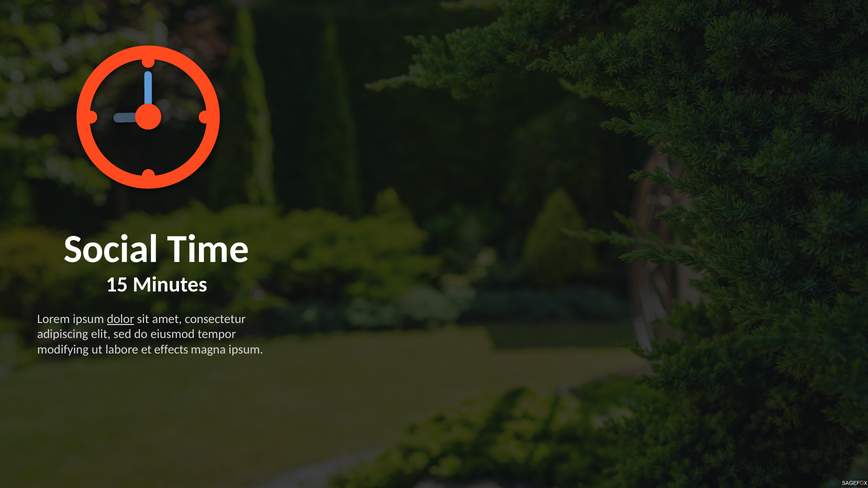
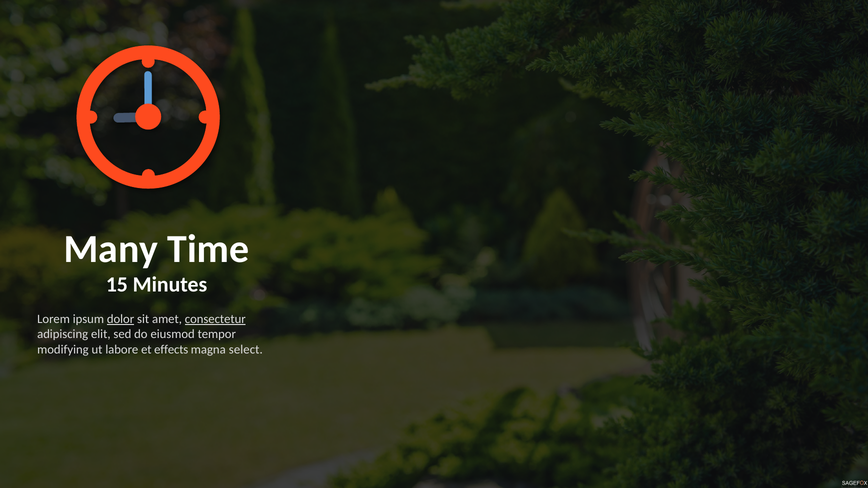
Social: Social -> Many (111, 249)
consectetur underline: none -> present (215, 319)
magna ipsum: ipsum -> select (246, 350)
